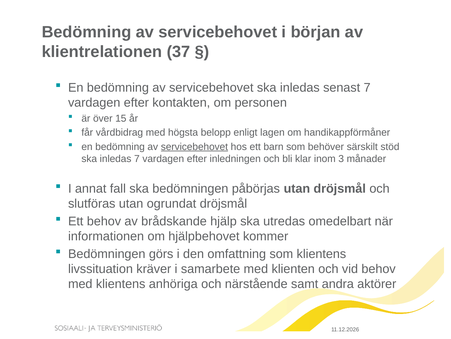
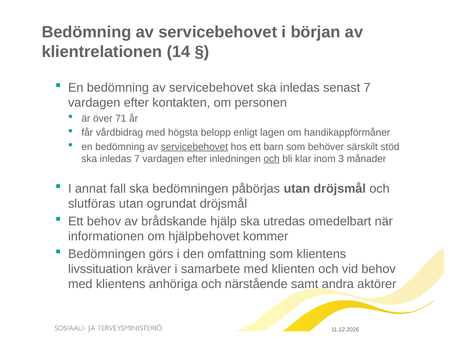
37: 37 -> 14 (178, 52)
15: 15 -> 71 (121, 118)
och underline: none -> present (272, 158)
